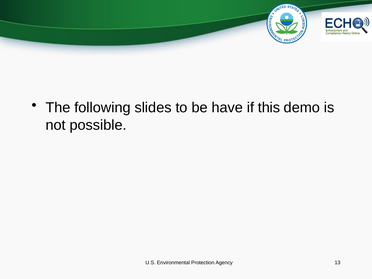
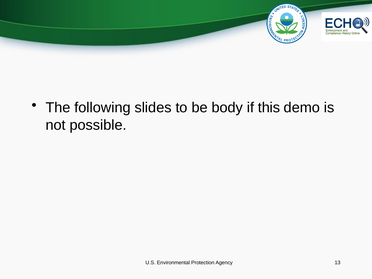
have: have -> body (227, 108)
